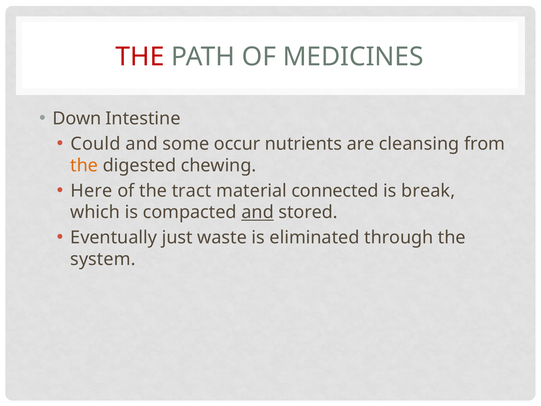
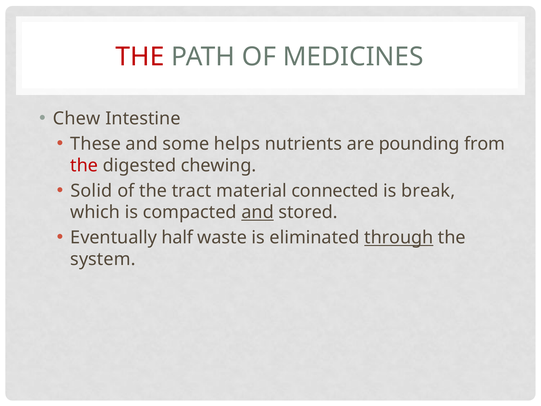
Down: Down -> Chew (77, 118)
Could: Could -> These (96, 144)
occur: occur -> helps (237, 144)
cleansing: cleansing -> pounding (419, 144)
the colour: orange -> red (84, 165)
Here: Here -> Solid (91, 191)
just: just -> half (177, 237)
through underline: none -> present (399, 237)
